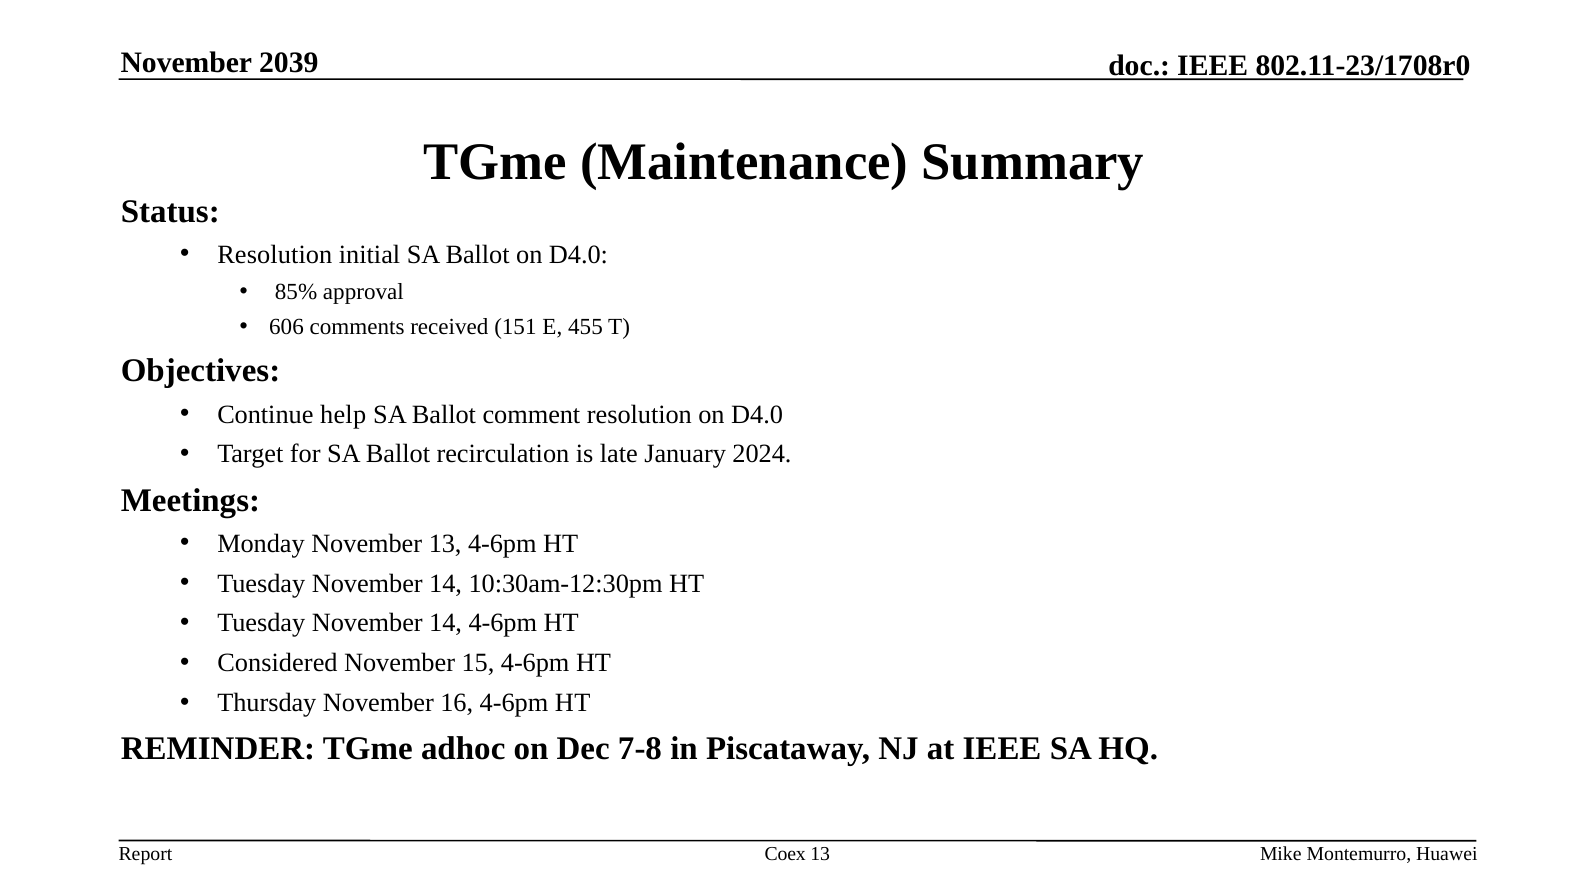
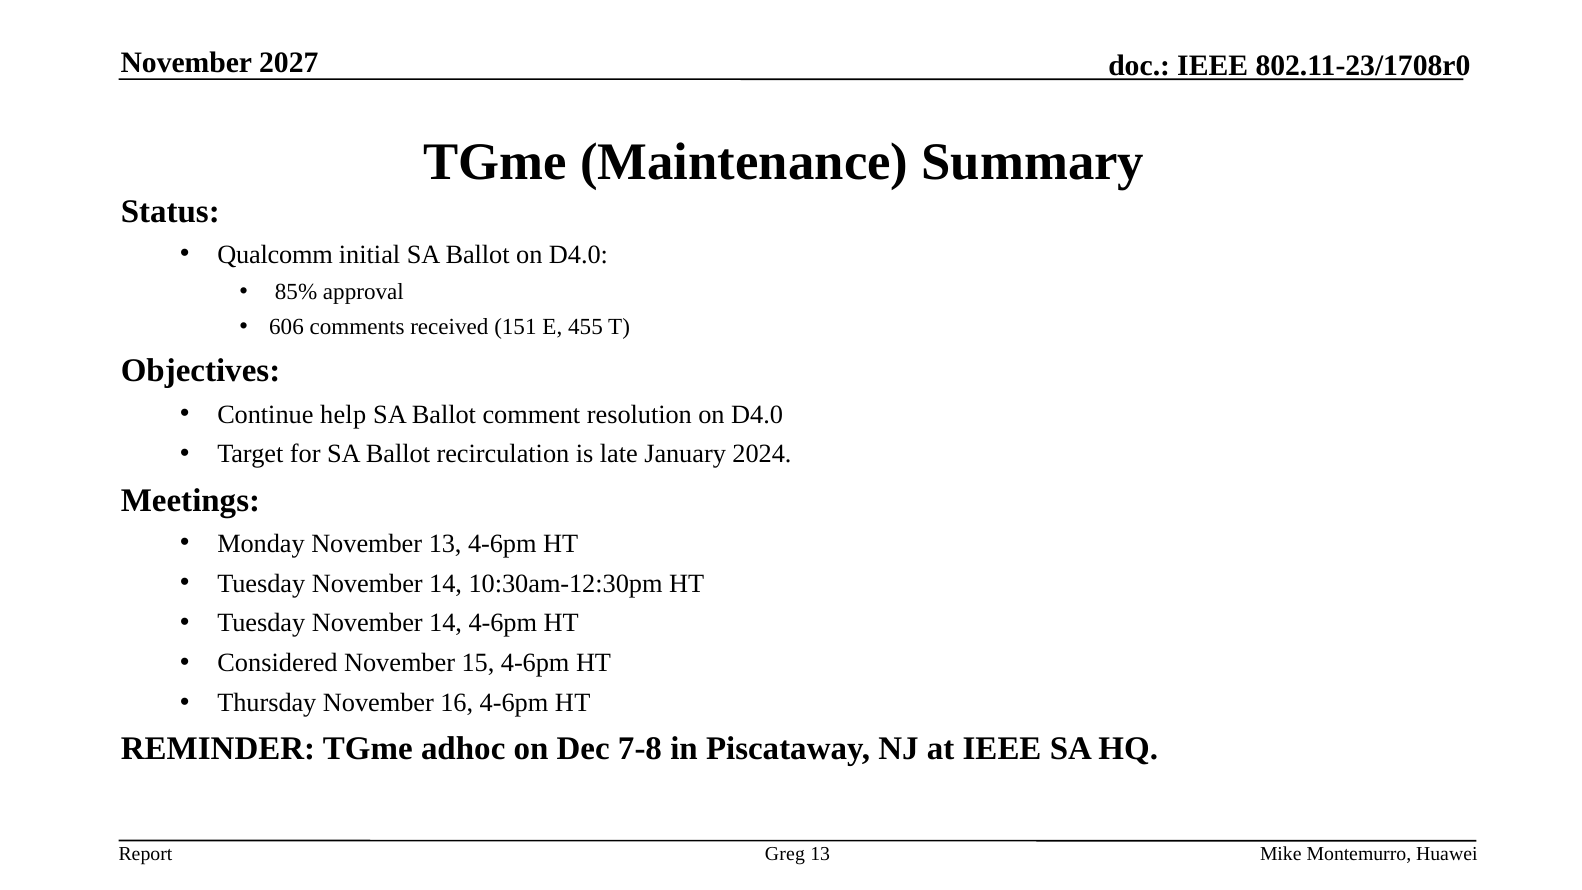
2039: 2039 -> 2027 (289, 63)
Resolution: Resolution -> Qualcomm (275, 255)
Coex: Coex -> Greg (785, 853)
